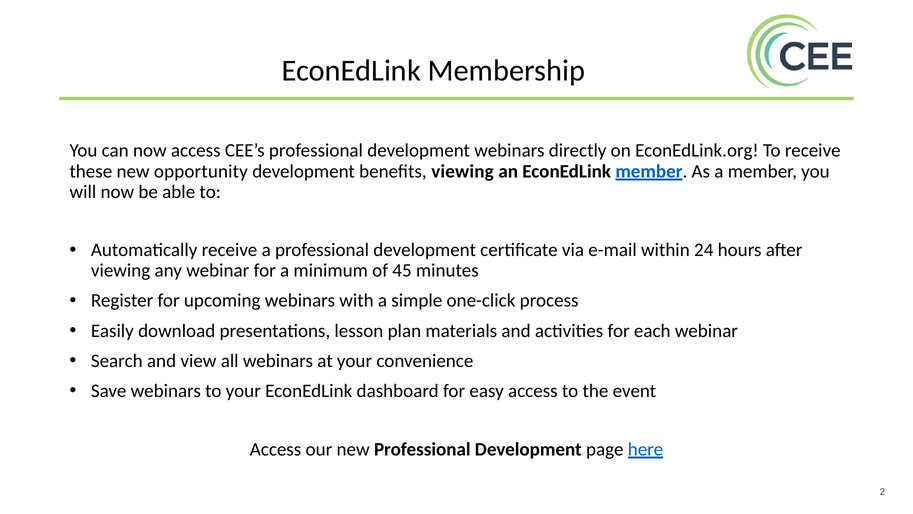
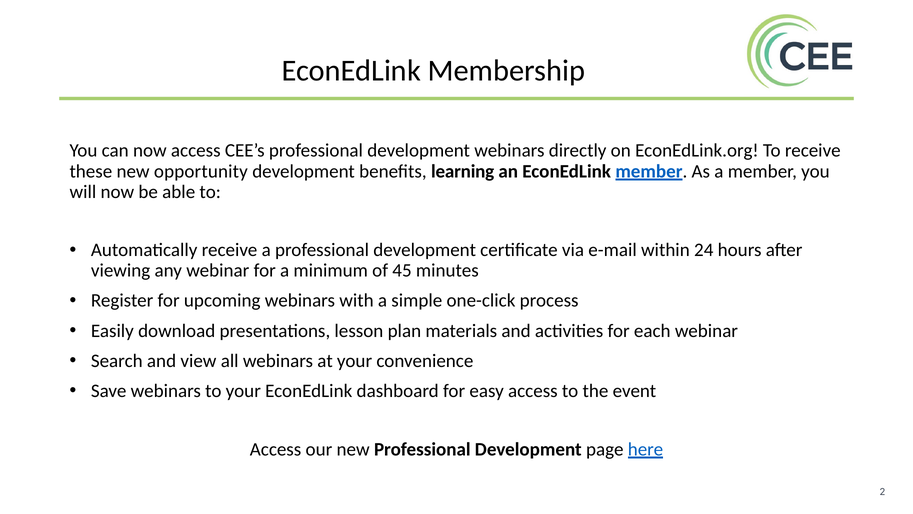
benefits viewing: viewing -> learning (463, 171)
